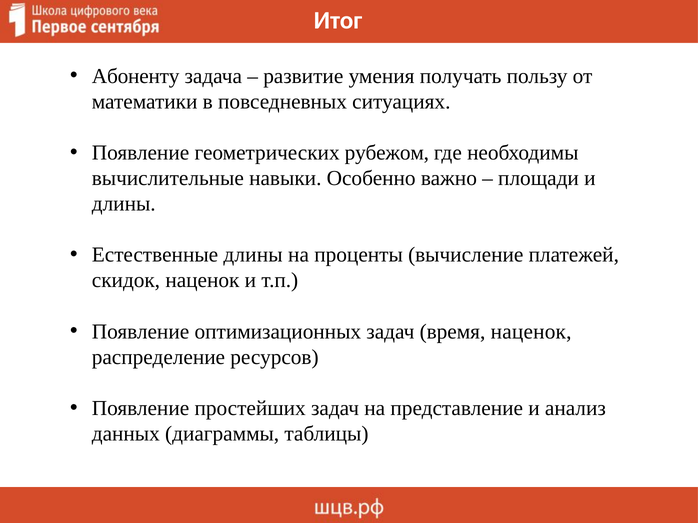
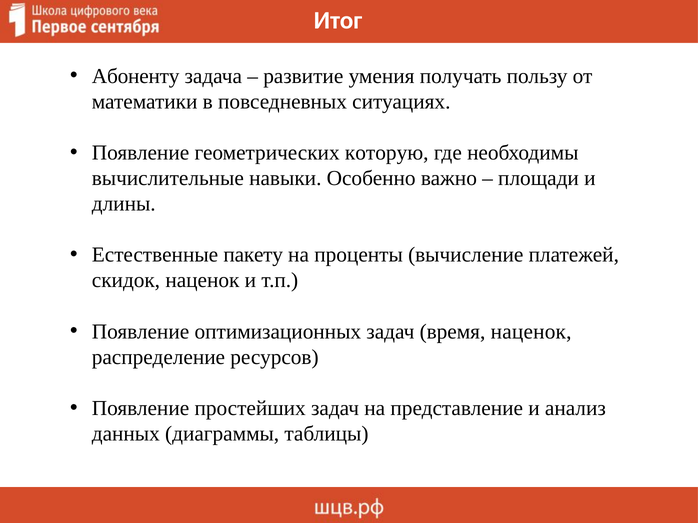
рубежом: рубежом -> которую (387, 153)
Естественные длины: длины -> пакету (253, 255)
